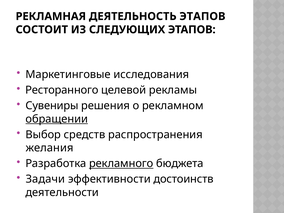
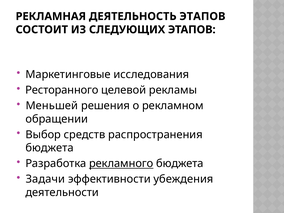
Сувениры: Сувениры -> Меньшей (52, 106)
обращении underline: present -> none (57, 119)
желания: желания -> бюджета (50, 148)
достоинств: достоинств -> убеждения (183, 179)
